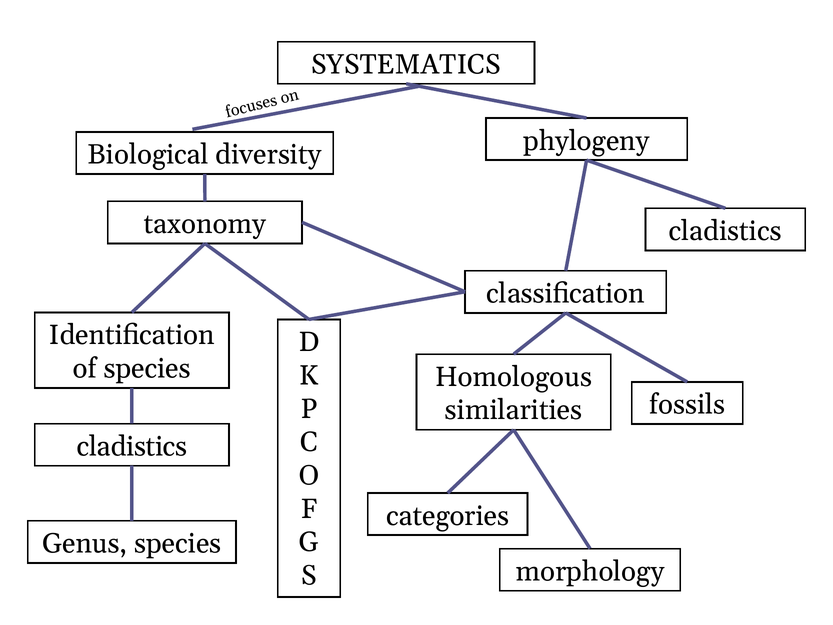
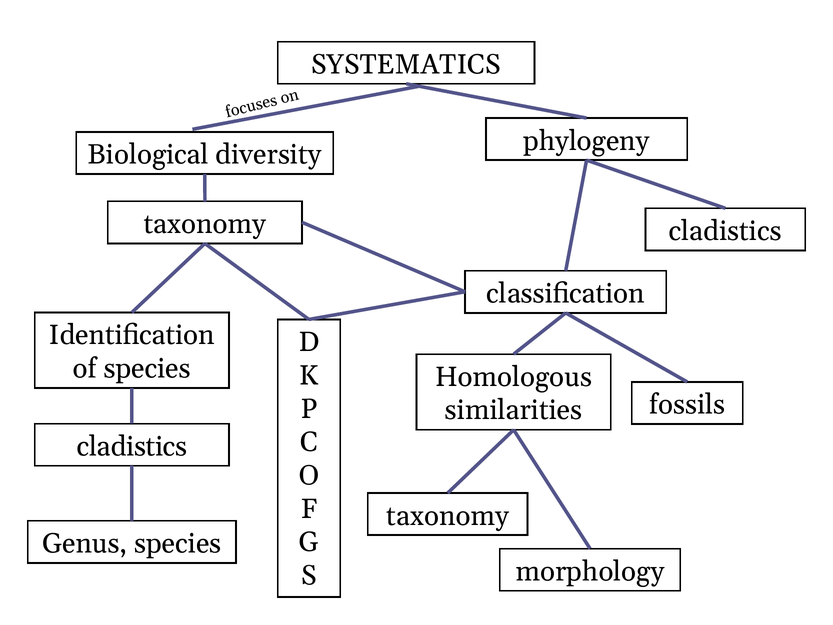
categories: categories -> taxonomy (448, 516)
